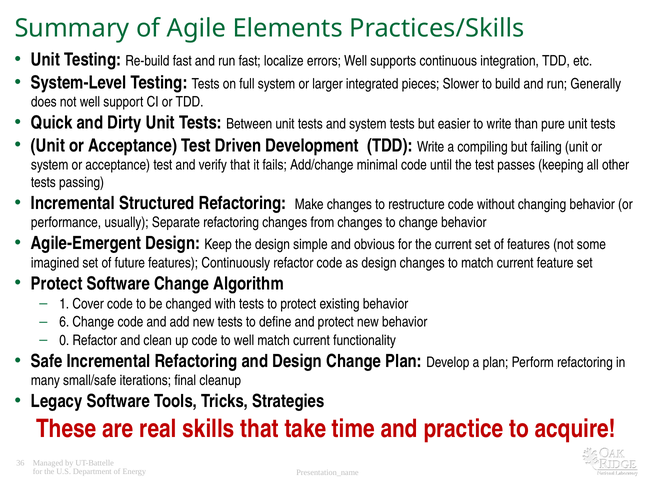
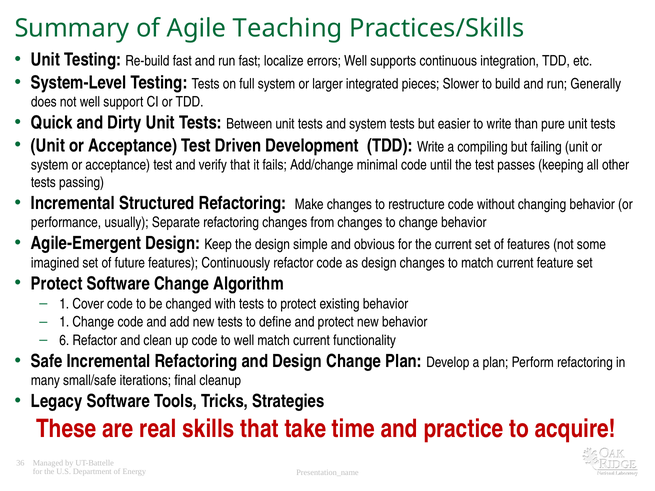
Elements: Elements -> Teaching (288, 28)
6: 6 -> 1 (64, 322)
0: 0 -> 6 (64, 341)
